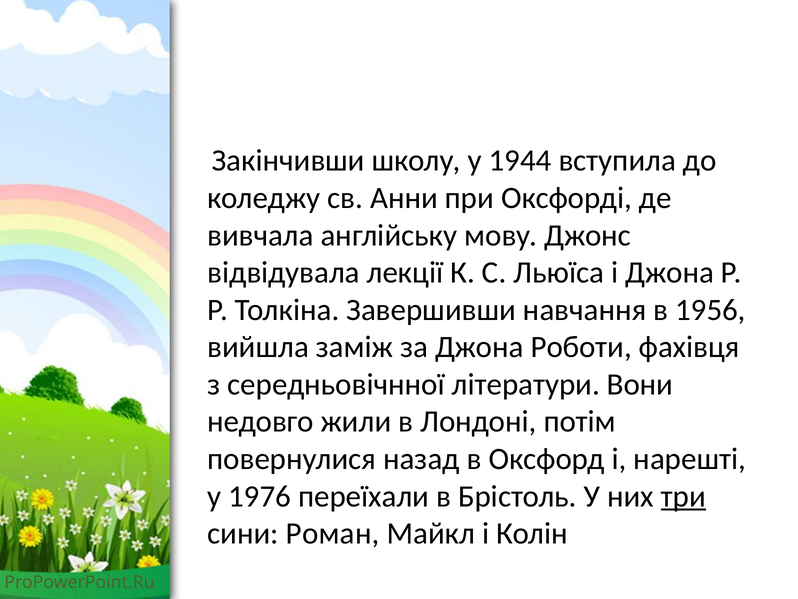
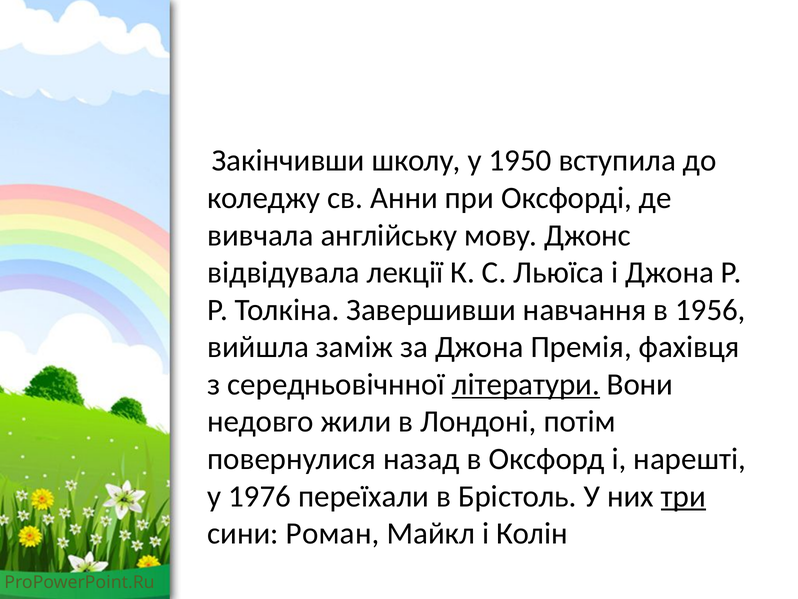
1944: 1944 -> 1950 (520, 161)
Роботи: Роботи -> Премія (581, 347)
літератури underline: none -> present (526, 384)
